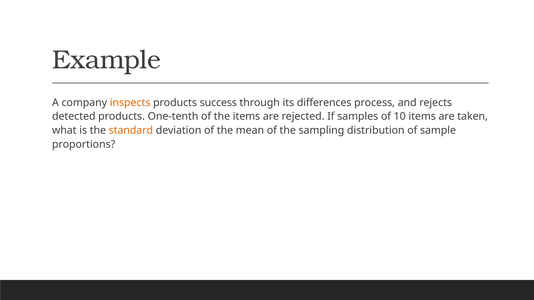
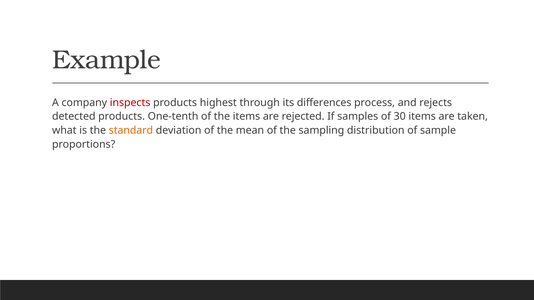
inspects colour: orange -> red (130, 103)
success: success -> highest (218, 103)
10: 10 -> 30 (400, 117)
